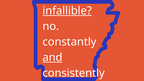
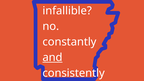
infallible underline: present -> none (67, 11)
